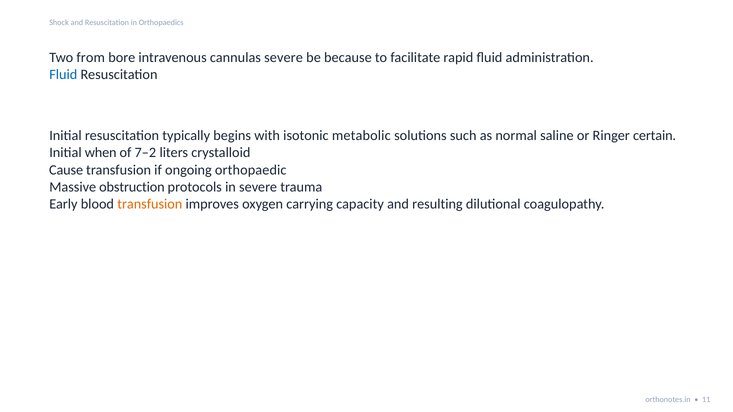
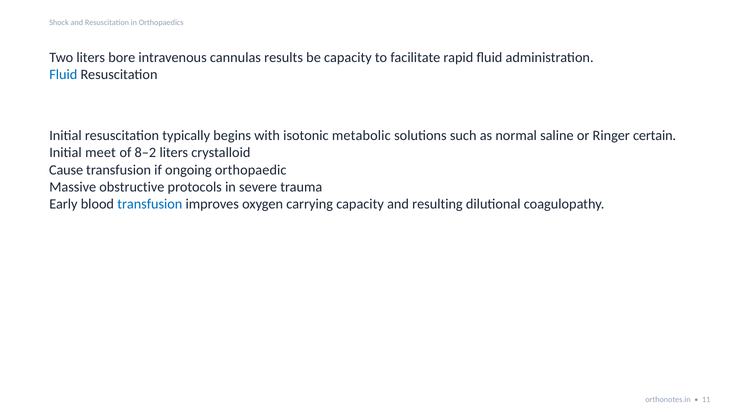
Two from: from -> liters (91, 58)
cannulas severe: severe -> results (284, 58)
be because: because -> capacity (348, 58)
when: when -> meet (101, 153)
7–2: 7–2 -> 8–2 (145, 153)
obstruction: obstruction -> obstructive (132, 187)
transfusion colour: orange -> blue (150, 204)
